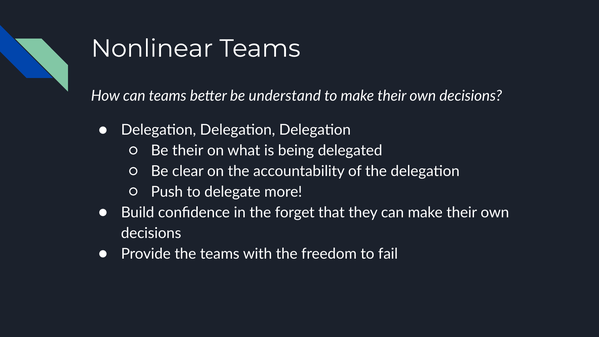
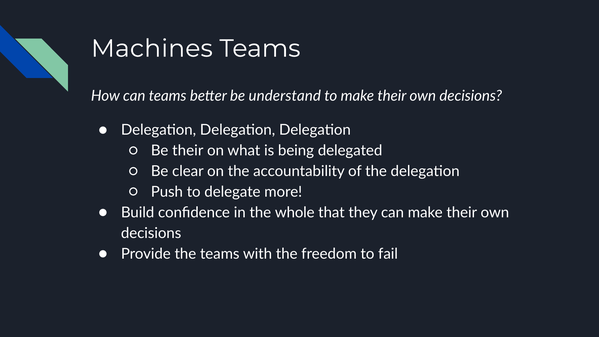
Nonlinear: Nonlinear -> Machines (152, 49)
forget: forget -> whole (295, 213)
